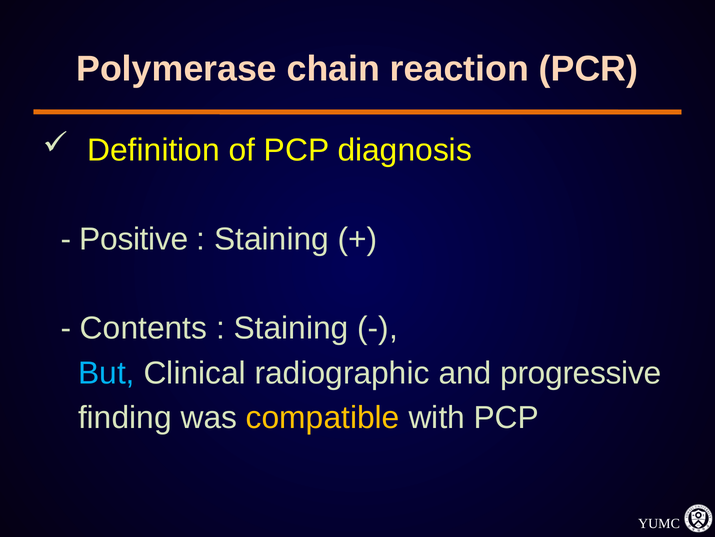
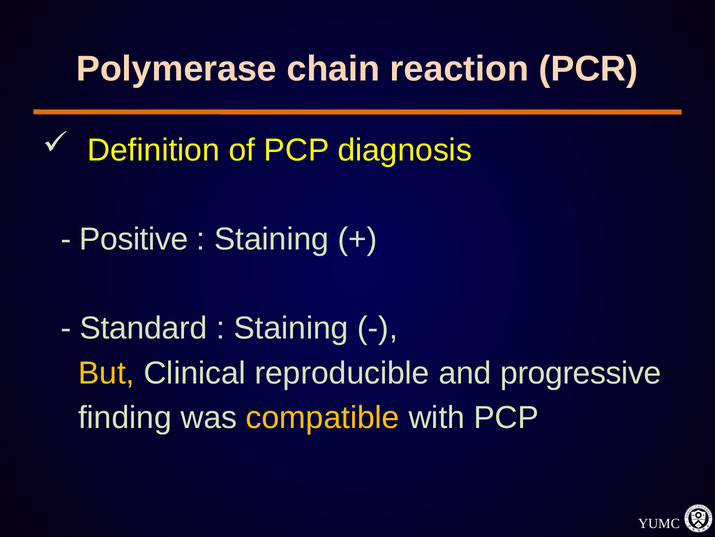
Contents: Contents -> Standard (144, 328)
But colour: light blue -> yellow (106, 373)
radiographic: radiographic -> reproducible (342, 373)
